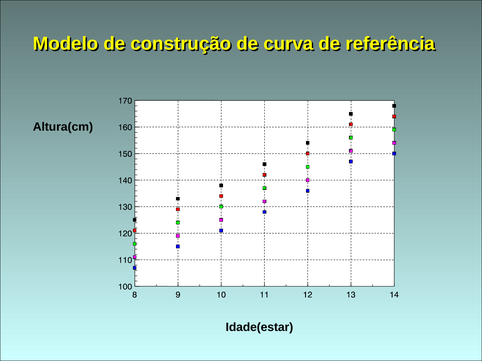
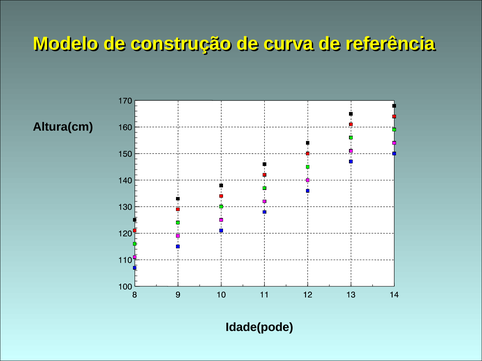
Idade(estar: Idade(estar -> Idade(pode (259, 328)
